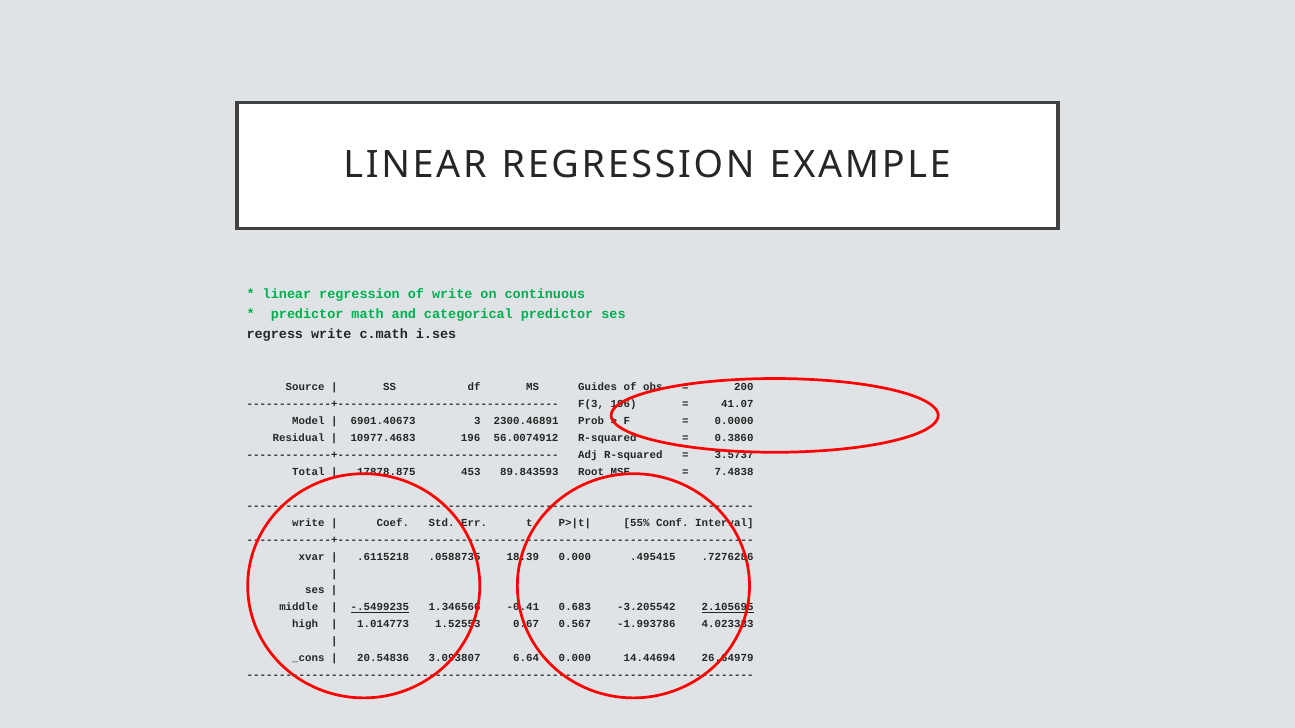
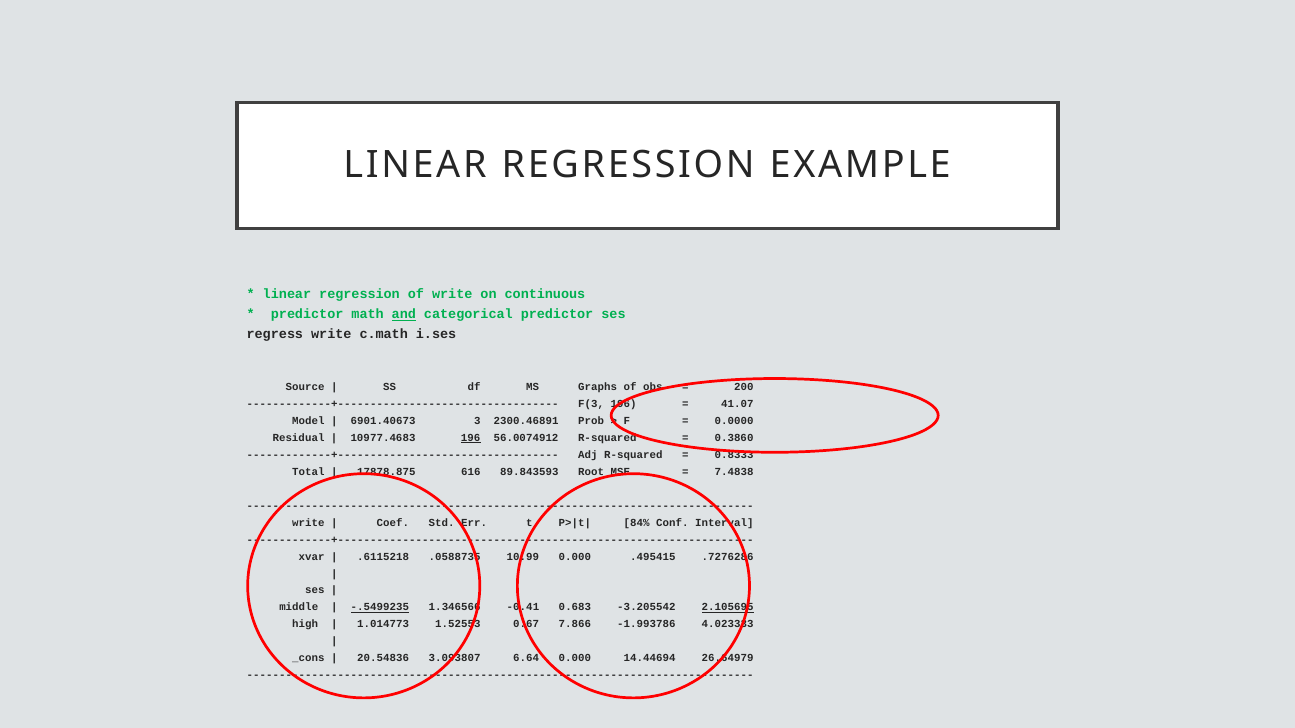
and underline: none -> present (404, 314)
Guides: Guides -> Graphs (598, 387)
196 underline: none -> present (471, 438)
3.5737: 3.5737 -> 0.8333 (734, 455)
453: 453 -> 616 (471, 472)
55%: 55% -> 84% (637, 523)
18.39: 18.39 -> 10.99 (523, 557)
0.567: 0.567 -> 7.866 (575, 625)
